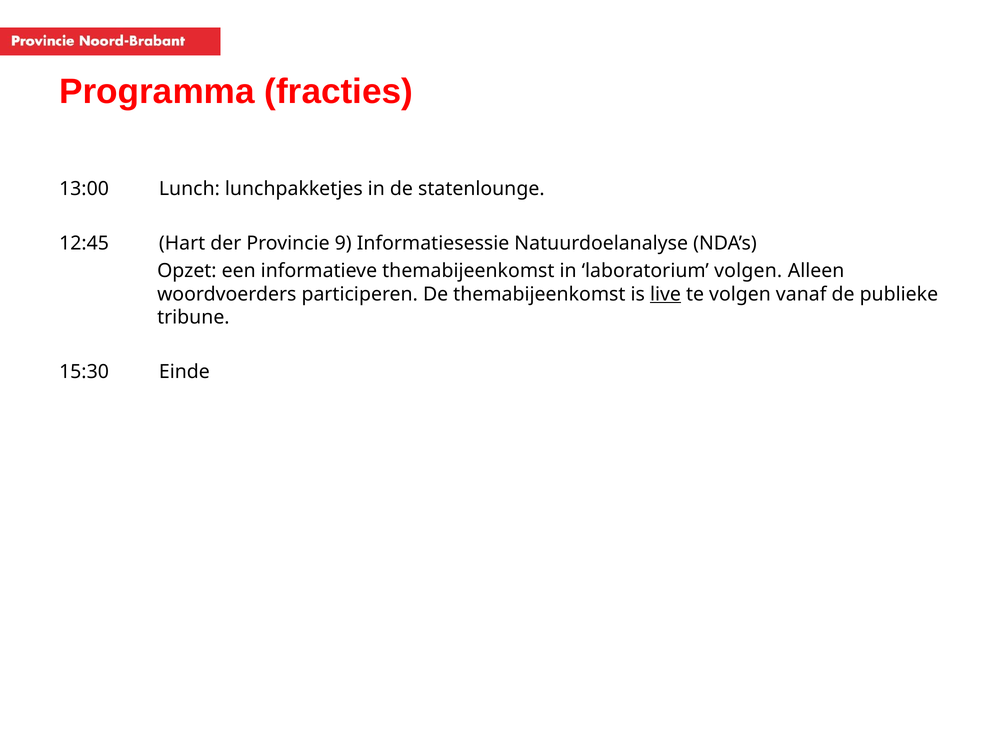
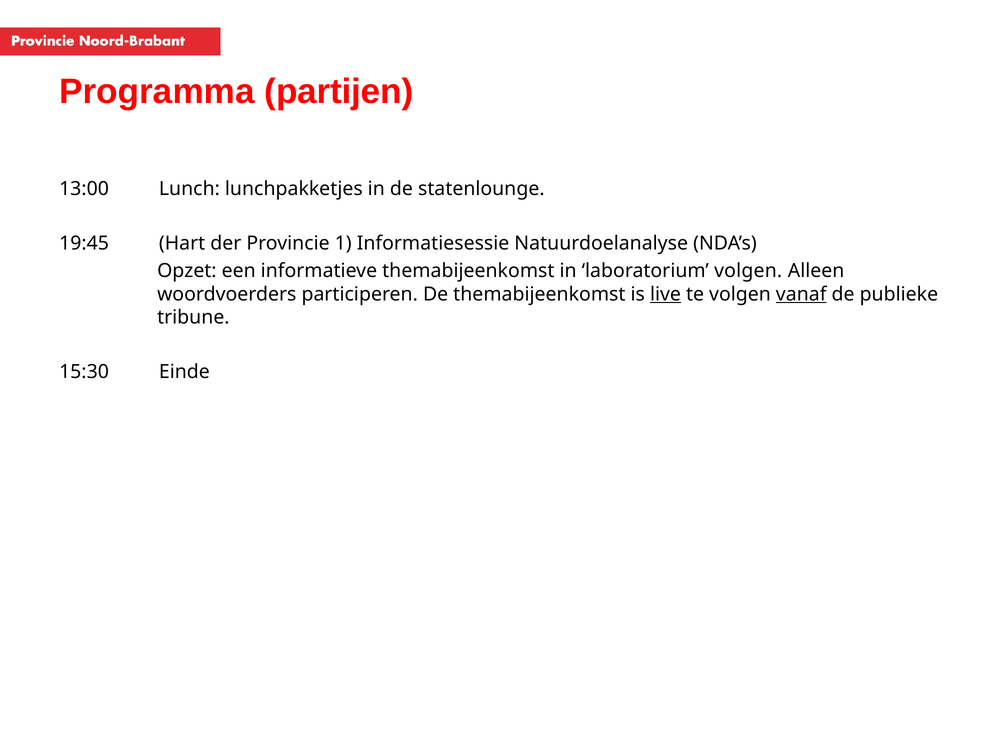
fracties: fracties -> partijen (339, 92)
12:45: 12:45 -> 19:45 (84, 243)
9: 9 -> 1 (343, 243)
vanaf underline: none -> present (801, 294)
